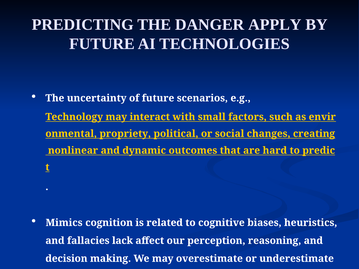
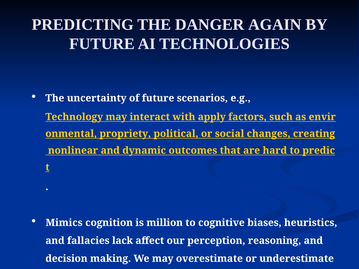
APPLY: APPLY -> AGAIN (275, 25)
small: small -> apply (212, 117)
related: related -> million (165, 223)
